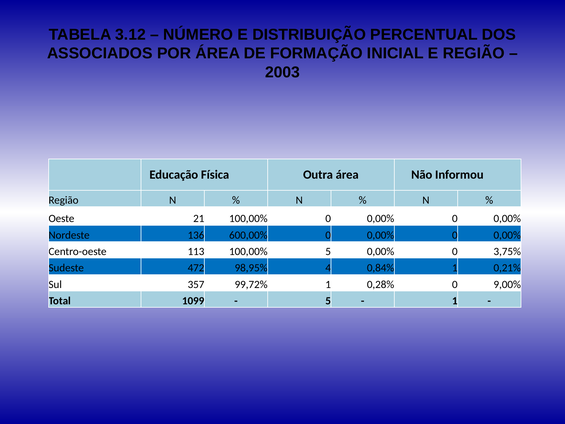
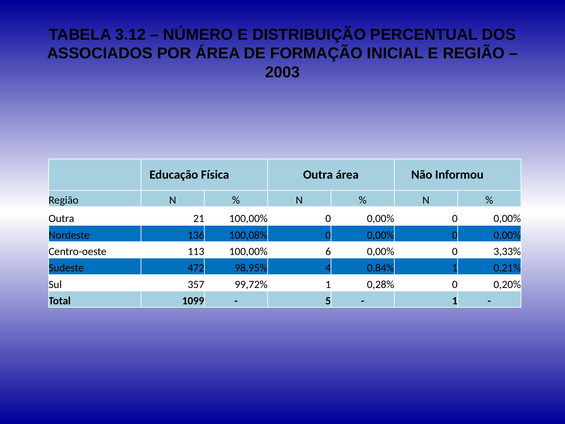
Oeste: Oeste -> Outra (61, 219)
600,00%: 600,00% -> 100,08% (248, 235)
100,00% 5: 5 -> 6 (328, 251)
3,75%: 3,75% -> 3,33% (507, 251)
9,00%: 9,00% -> 0,20% (507, 284)
